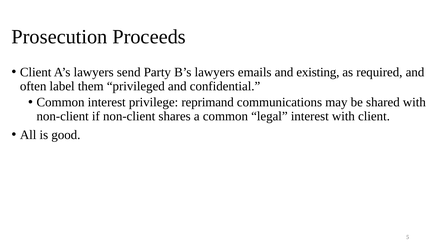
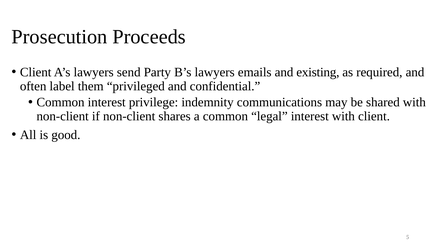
reprimand: reprimand -> indemnity (208, 102)
